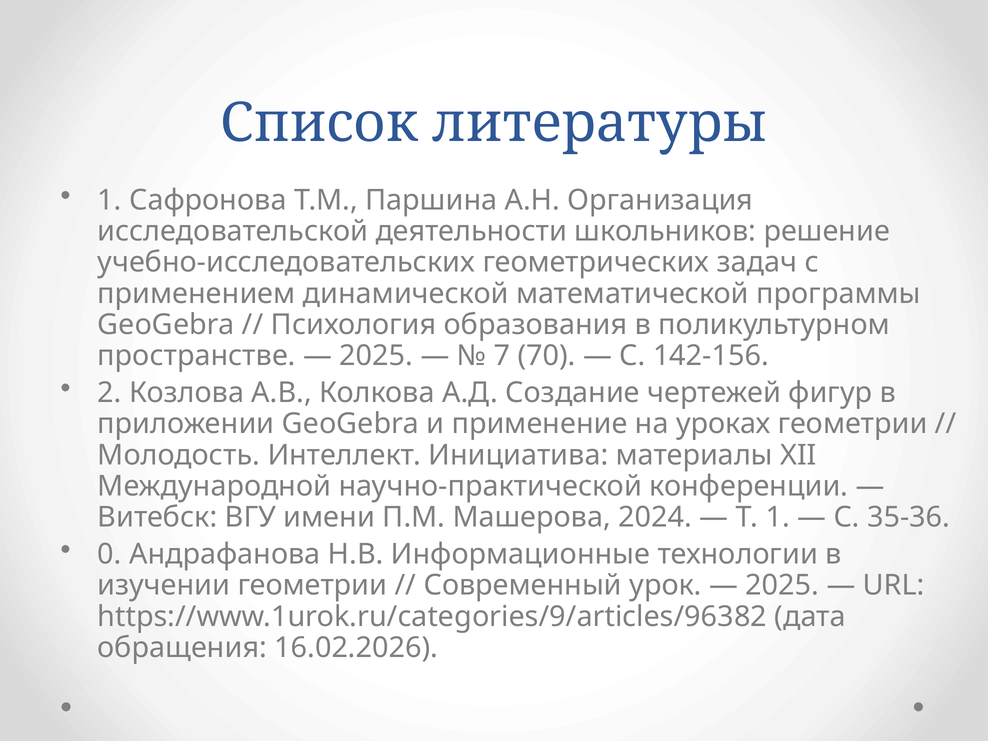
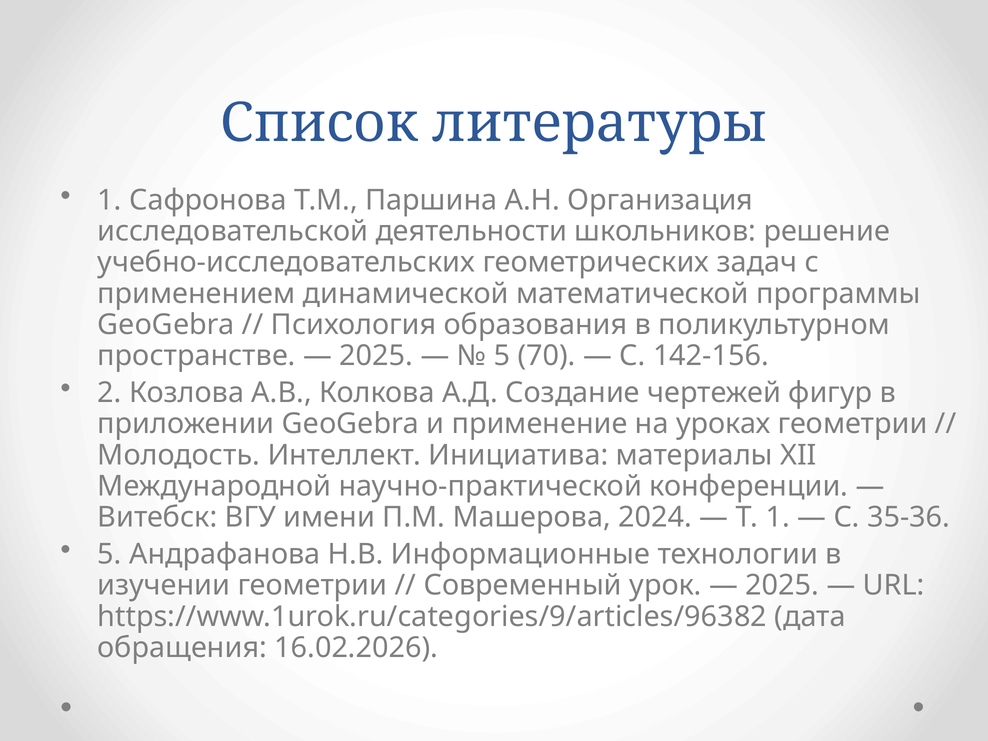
7: 7 -> 5 (502, 356)
0: 0 -> 5 (110, 554)
